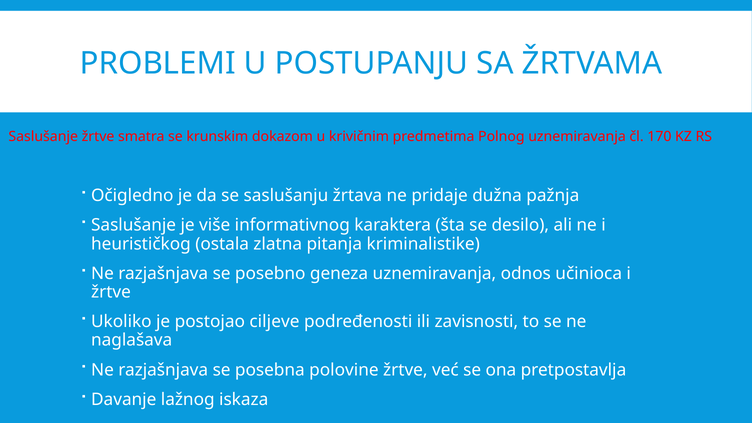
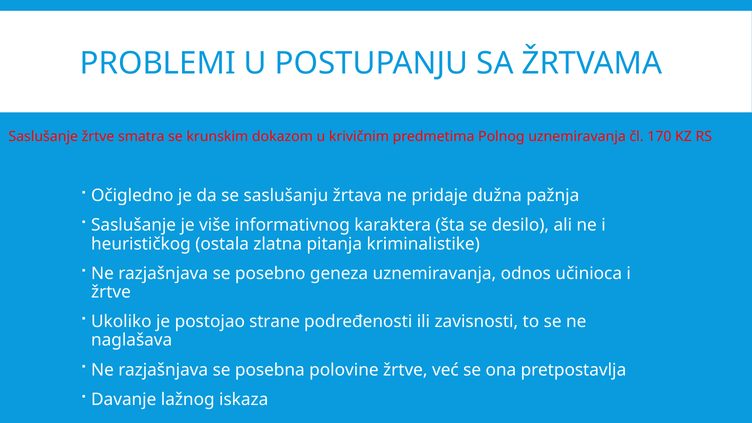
ciljeve: ciljeve -> strane (275, 322)
